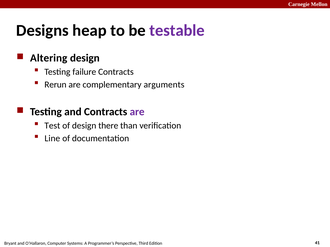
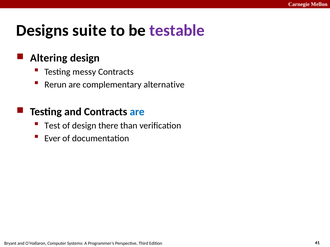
heap: heap -> suite (90, 31)
failure: failure -> messy (84, 72)
arguments: arguments -> alternative (164, 85)
are colour: purple -> blue (137, 112)
Line: Line -> Ever (52, 139)
